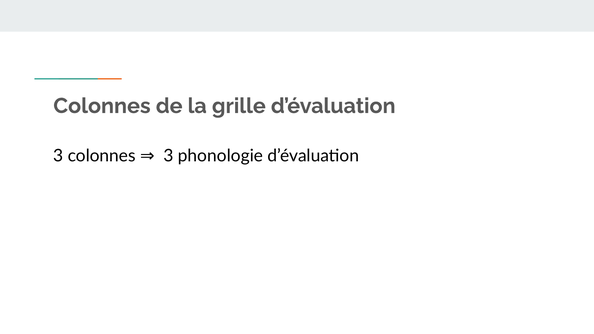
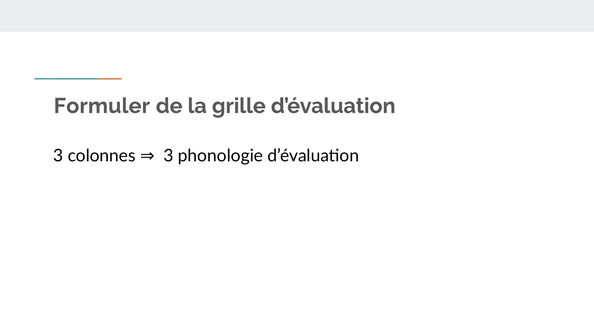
Colonnes: Colonnes -> Formuler (102, 106)
